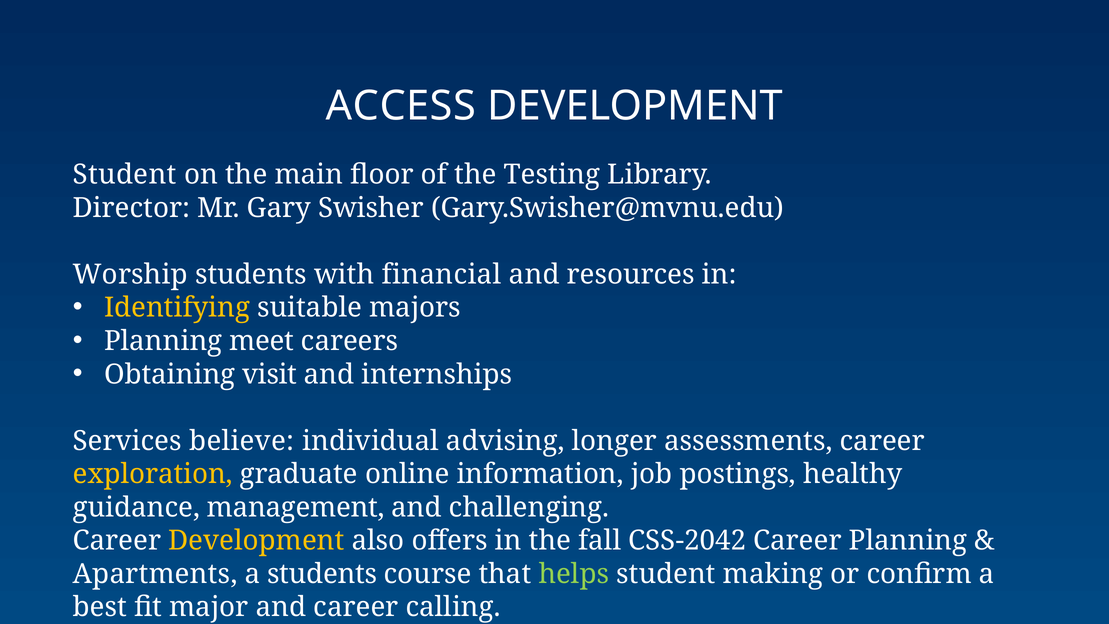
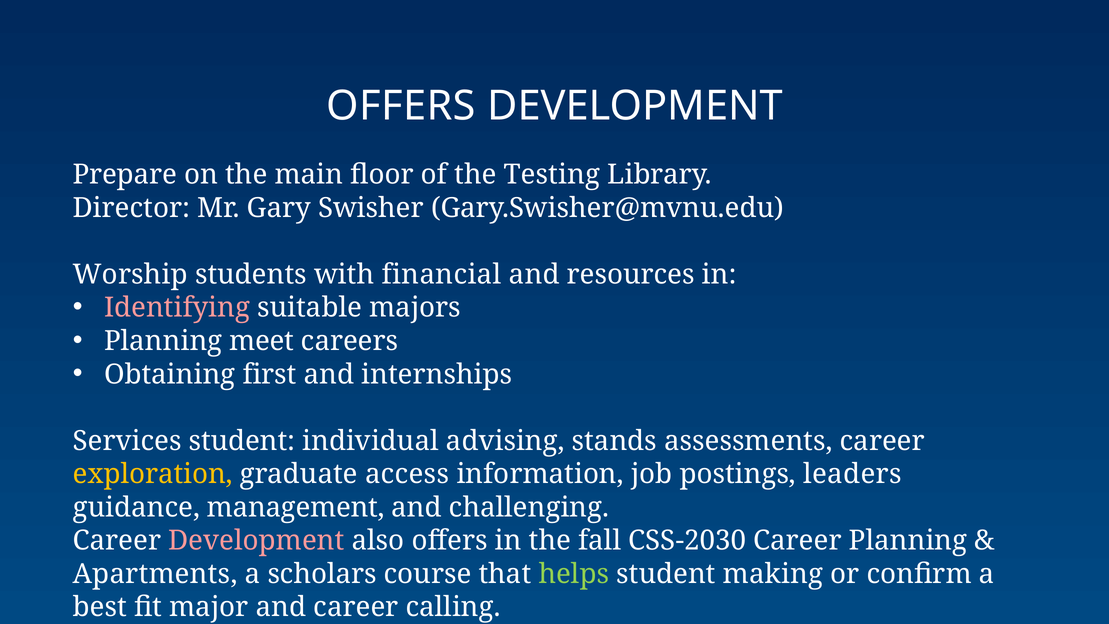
ACCESS: ACCESS -> OFFERS (401, 106)
Student: Student -> Prepare (125, 175)
Identifying colour: yellow -> pink (177, 308)
visit: visit -> first (270, 374)
Services believe: believe -> student (242, 441)
longer: longer -> stands (614, 441)
online: online -> access (407, 474)
healthy: healthy -> leaders (852, 474)
Development colour: yellow -> pink (256, 541)
CSS-2042: CSS-2042 -> CSS-2030 (687, 541)
a students: students -> scholars (322, 574)
